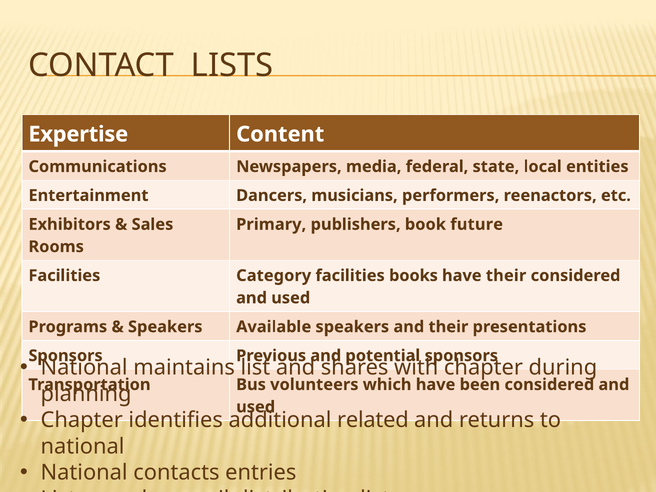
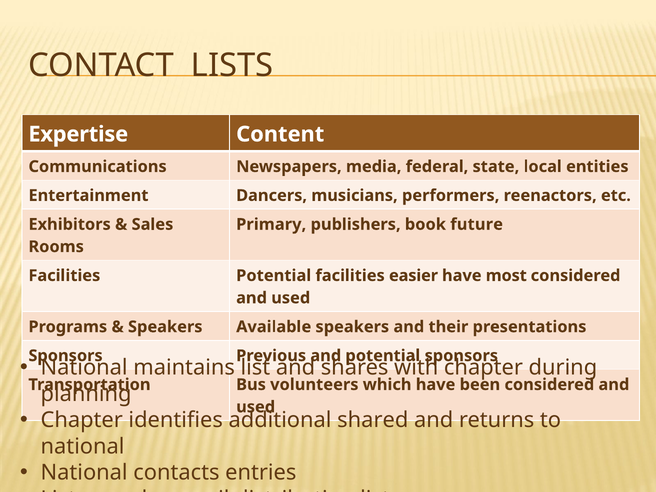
Facilities Category: Category -> Potential (274, 276)
books: books -> easier (413, 276)
have their: their -> most (506, 276)
related: related -> shared (373, 420)
